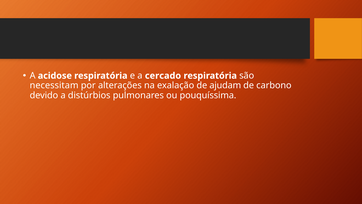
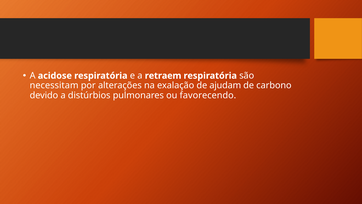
cercado: cercado -> retraem (163, 76)
pouquíssima: pouquíssima -> favorecendo (208, 95)
